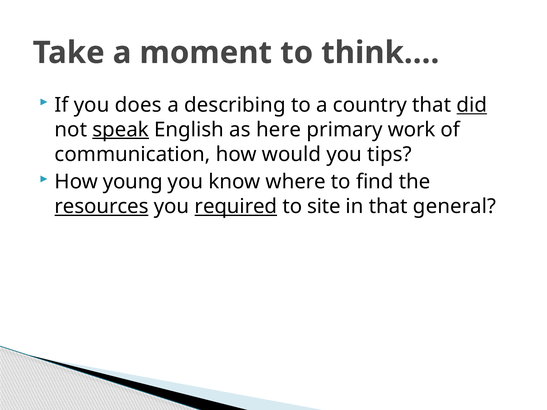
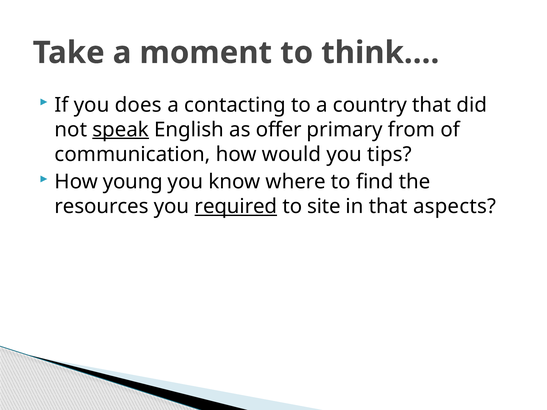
describing: describing -> contacting (235, 105)
did underline: present -> none (472, 105)
here: here -> offer (279, 130)
work: work -> from (412, 130)
resources underline: present -> none (102, 207)
general: general -> aspects (455, 207)
